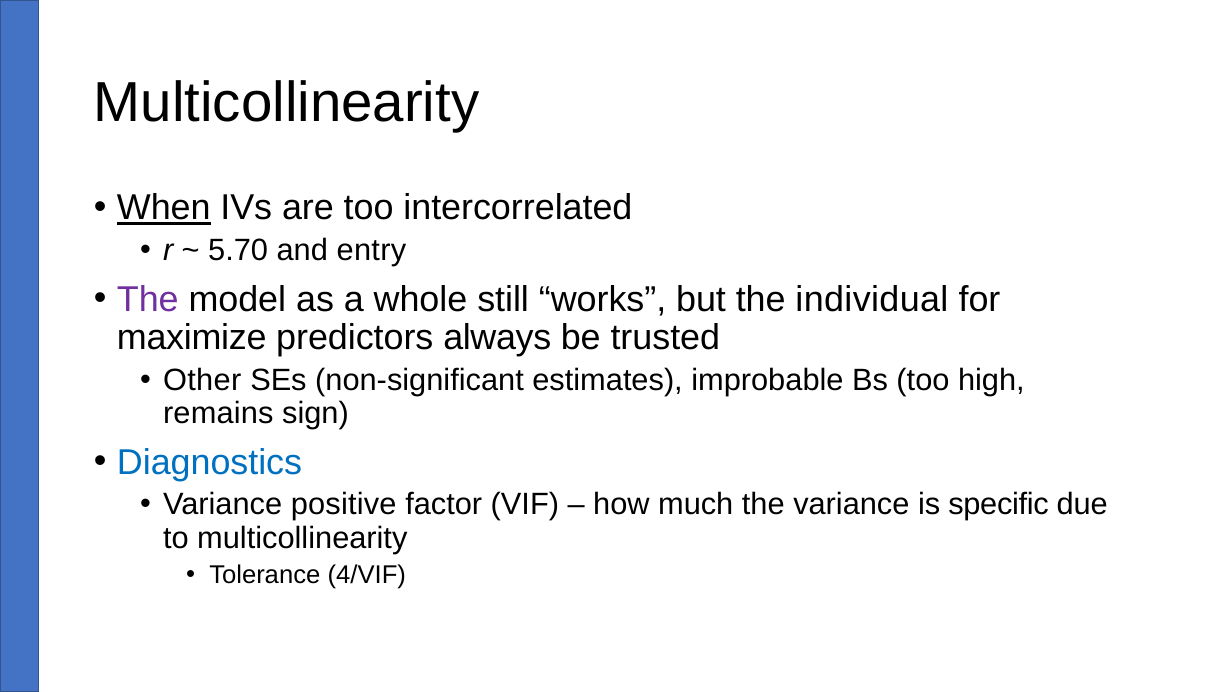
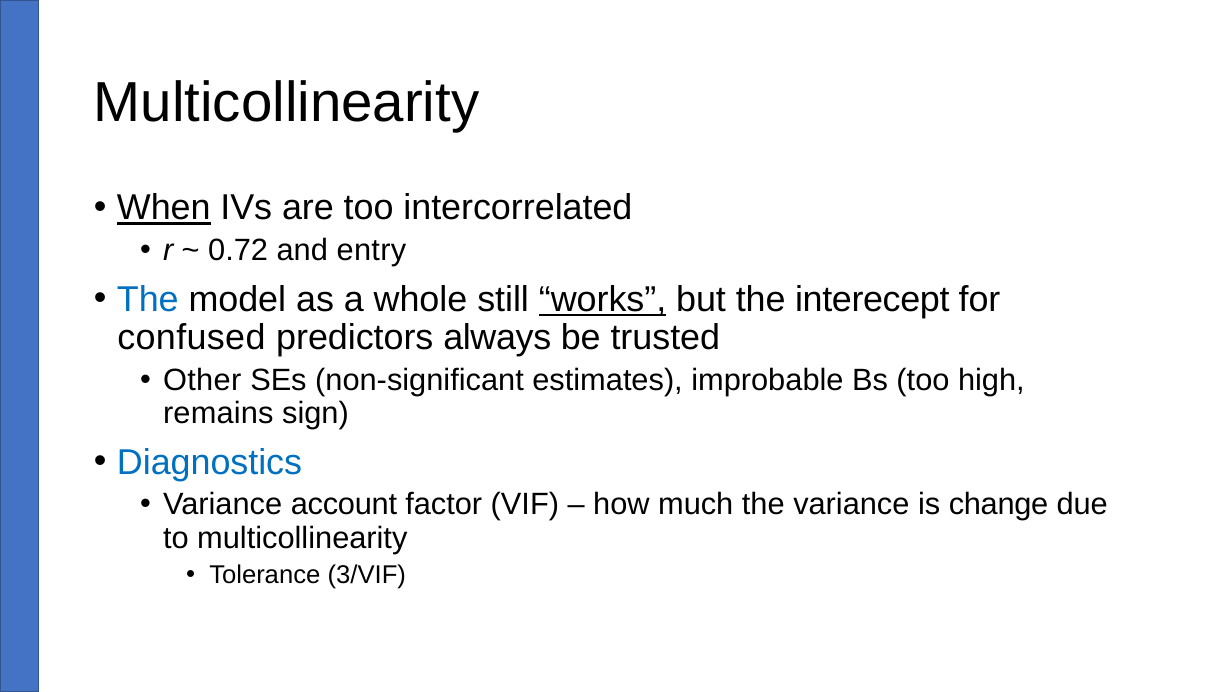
5.70: 5.70 -> 0.72 (238, 251)
The colour: purple -> blue (148, 299)
works underline: none -> present (603, 299)
individual: individual -> interecept (872, 299)
maximize: maximize -> confused (191, 338)
positive: positive -> account (344, 505)
specific: specific -> change (999, 505)
4/VIF: 4/VIF -> 3/VIF (367, 575)
